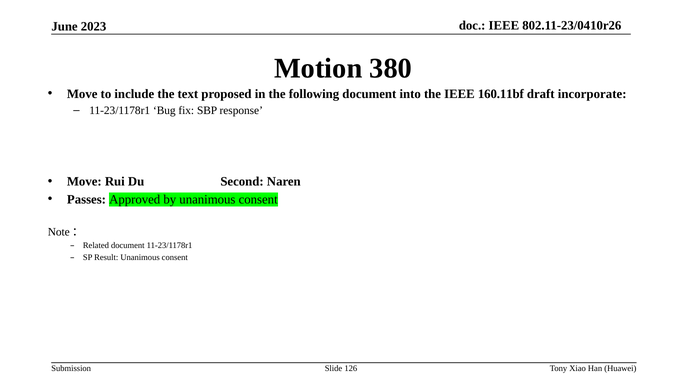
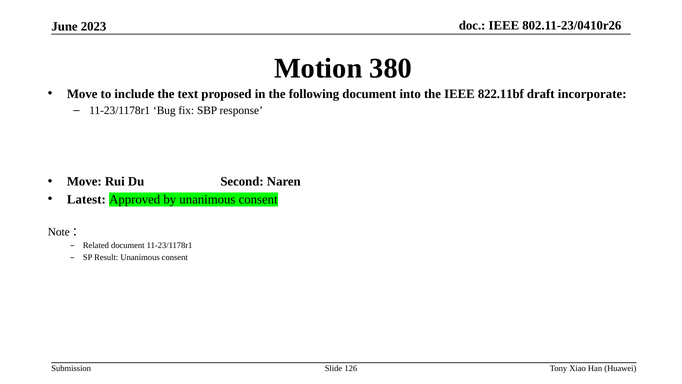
160.11bf: 160.11bf -> 822.11bf (501, 94)
Passes: Passes -> Latest (86, 199)
